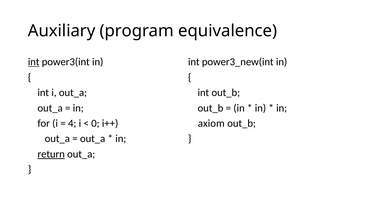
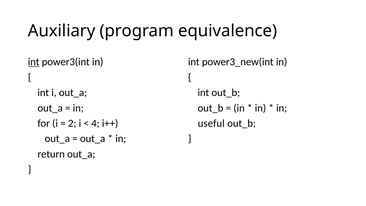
4: 4 -> 2 (72, 123)
0: 0 -> 4 (95, 123)
axiom: axiom -> useful (211, 123)
return underline: present -> none (51, 154)
